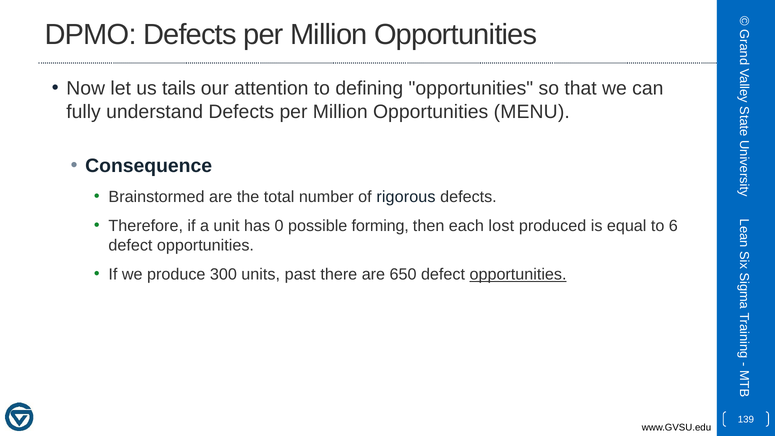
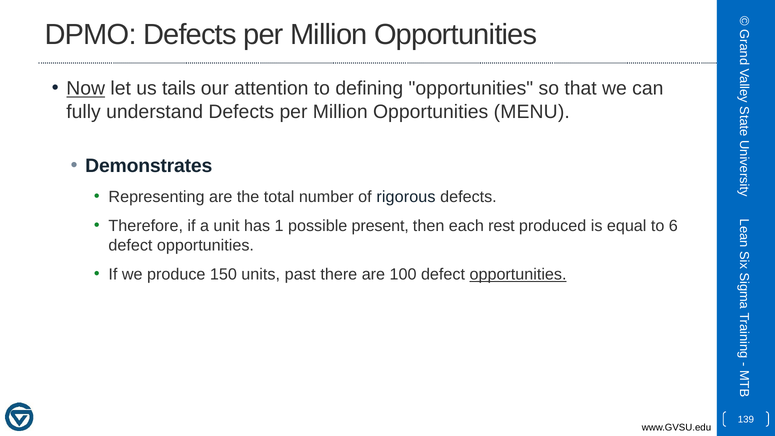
Now underline: none -> present (86, 89)
Consequence: Consequence -> Demonstrates (149, 166)
Brainstormed: Brainstormed -> Representing (157, 197)
0: 0 -> 1 (279, 226)
forming: forming -> present (380, 226)
lost: lost -> rest (501, 226)
300: 300 -> 150 (223, 274)
650: 650 -> 100 (403, 274)
